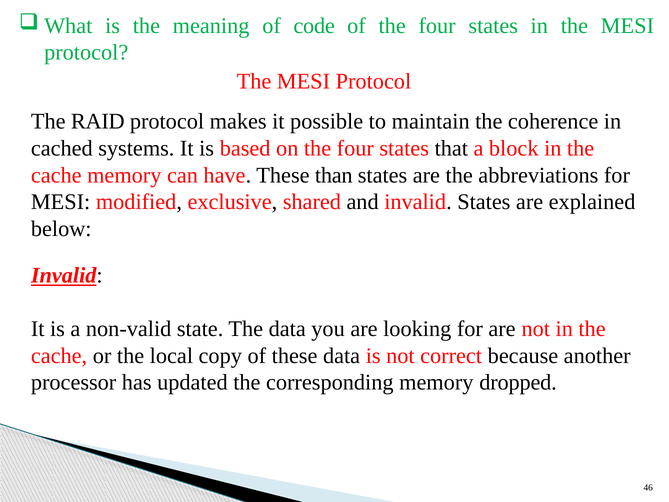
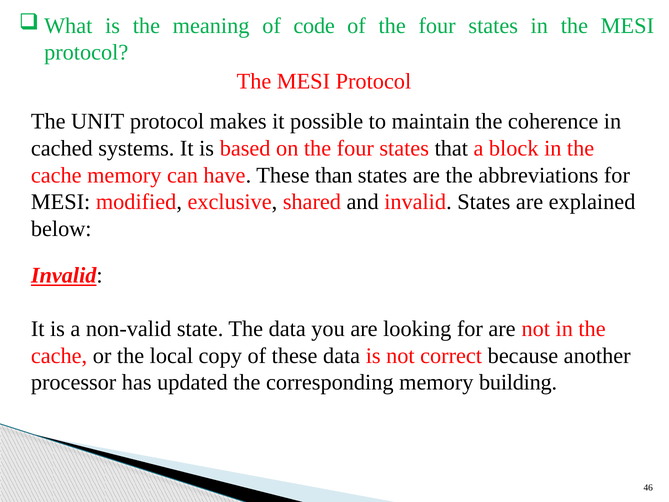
RAID: RAID -> UNIT (98, 122)
dropped: dropped -> building (518, 382)
